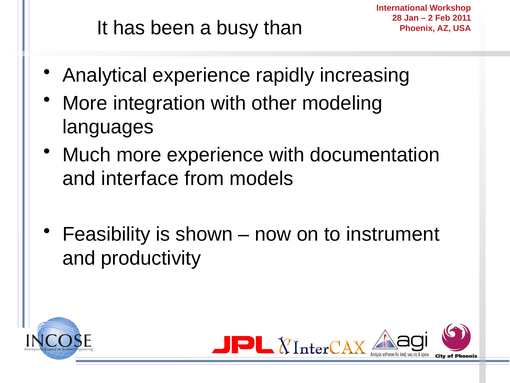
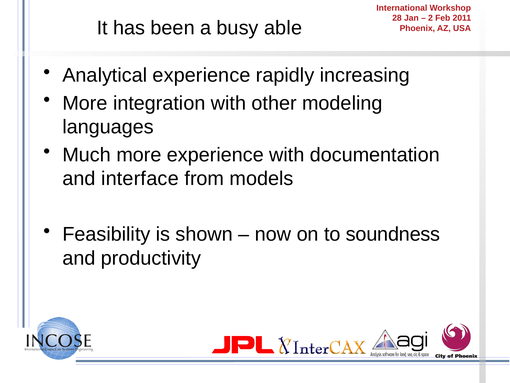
than: than -> able (283, 28)
instrument: instrument -> soundness (393, 234)
